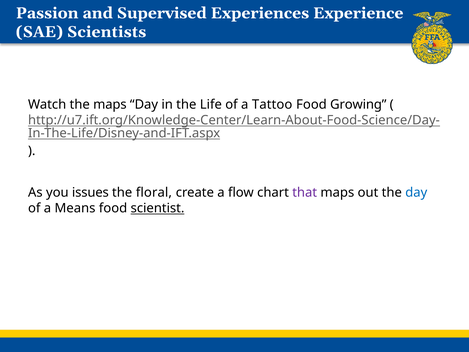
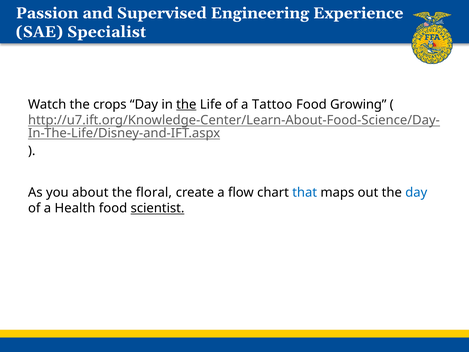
Experiences: Experiences -> Engineering (260, 13)
Scientists: Scientists -> Specialist (107, 32)
the maps: maps -> crops (110, 104)
the underline: none -> present (186, 104)
issues: issues -> about (90, 193)
that colour: purple -> blue (305, 193)
Means: Means -> Health (75, 208)
